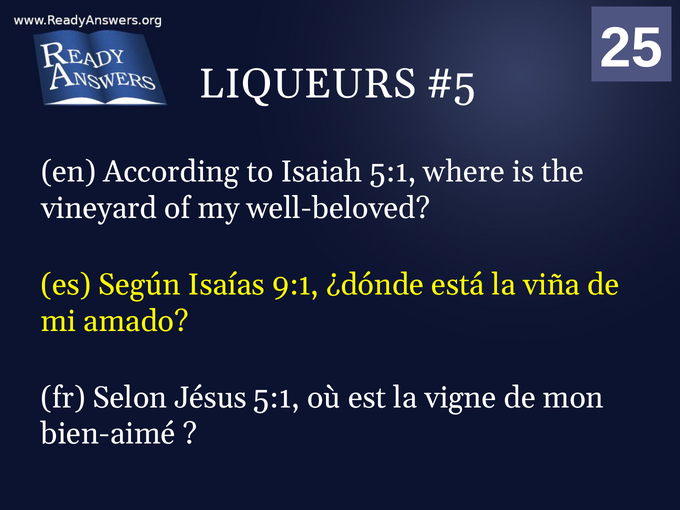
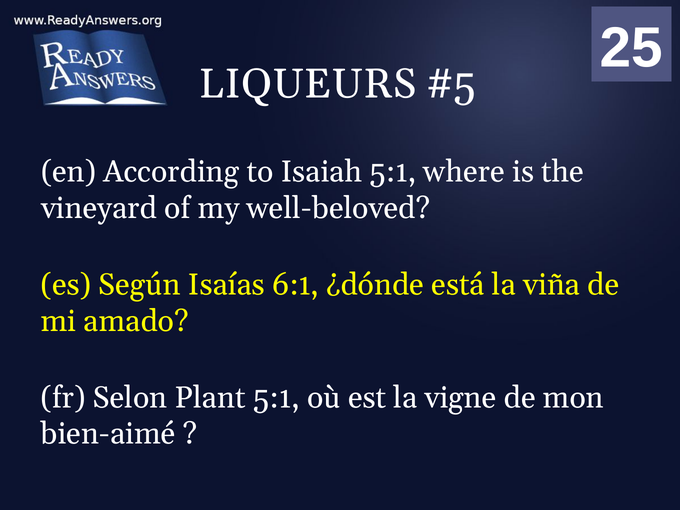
9:1: 9:1 -> 6:1 (296, 285)
Jésus: Jésus -> Plant (210, 398)
